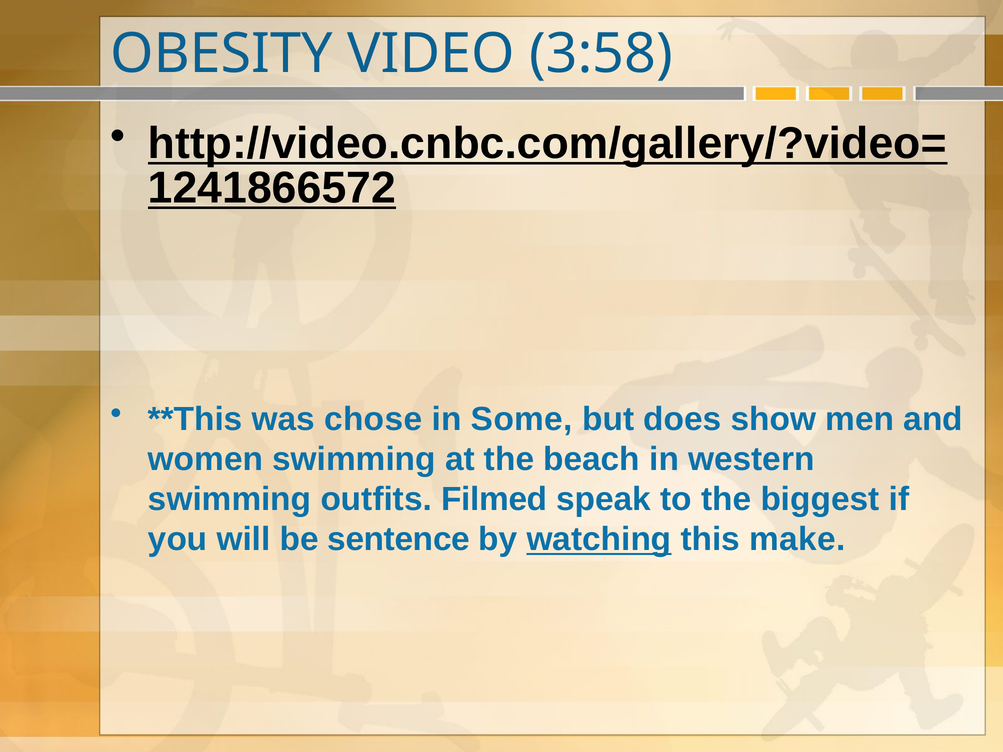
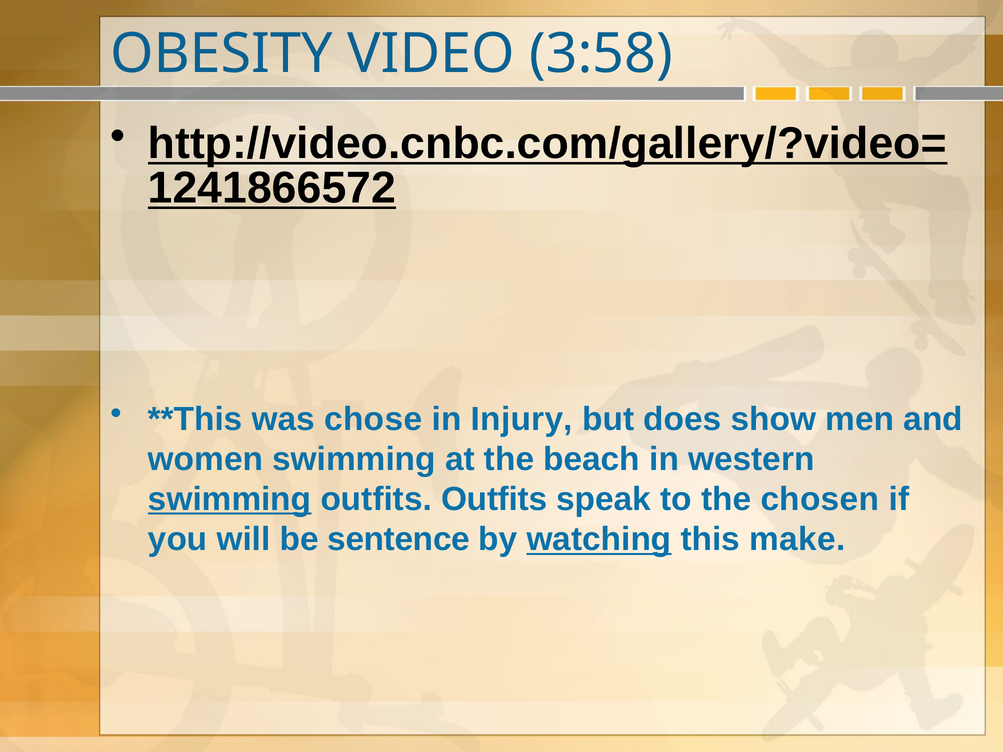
Some: Some -> Injury (522, 419)
swimming underline: none -> present (230, 499)
outfits Filmed: Filmed -> Outfits (494, 499)
biggest: biggest -> chosen (820, 499)
